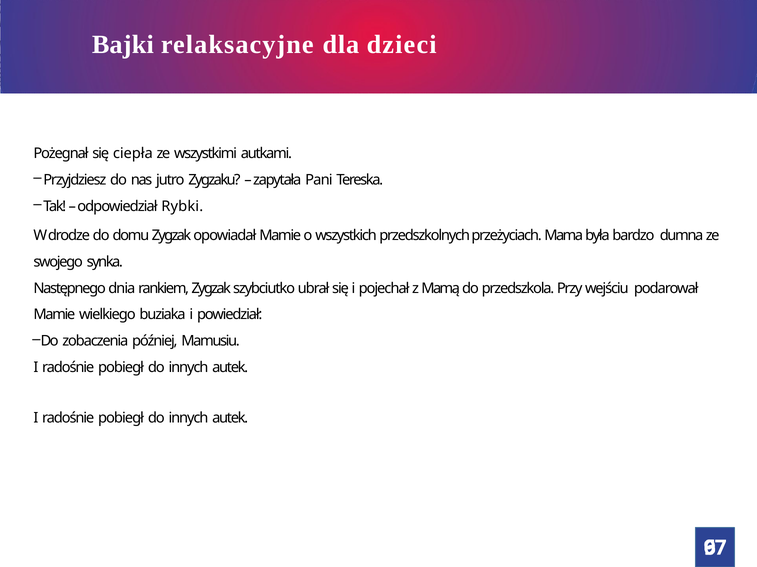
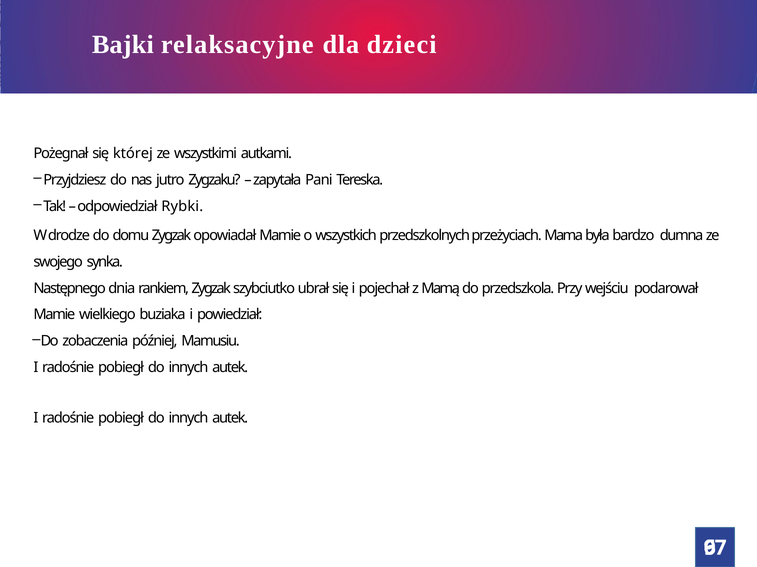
ciepła: ciepła -> której (133, 154)
